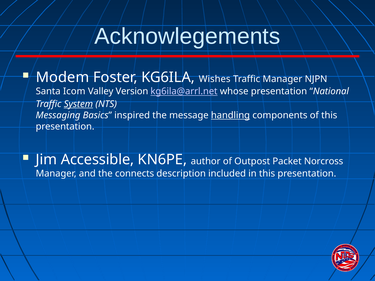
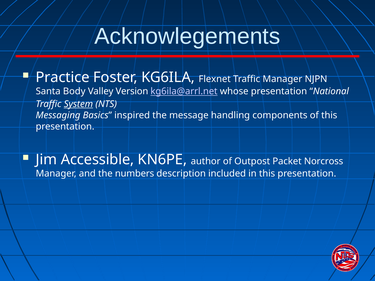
Modem: Modem -> Practice (63, 77)
Wishes: Wishes -> Flexnet (215, 79)
Icom: Icom -> Body (74, 91)
handling underline: present -> none (230, 115)
connects: connects -> numbers (135, 174)
